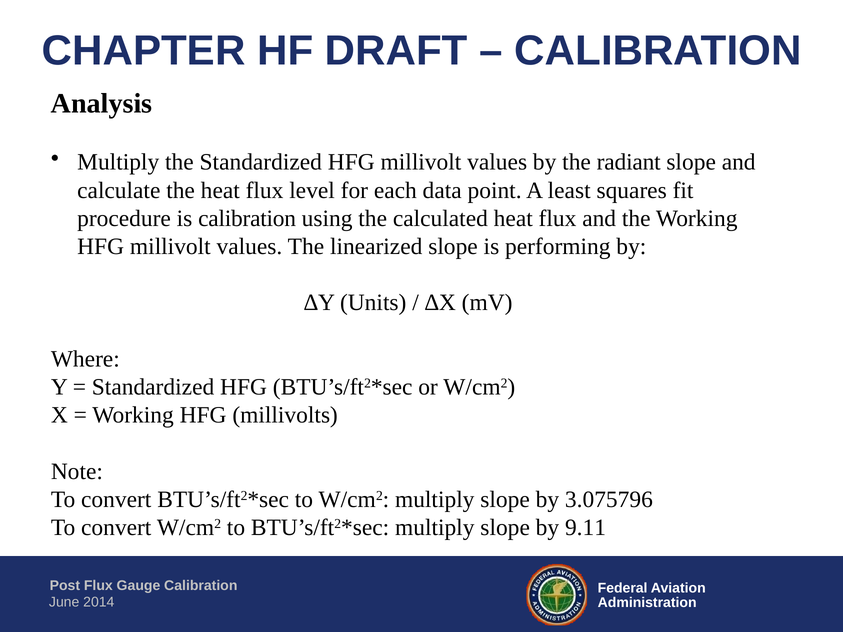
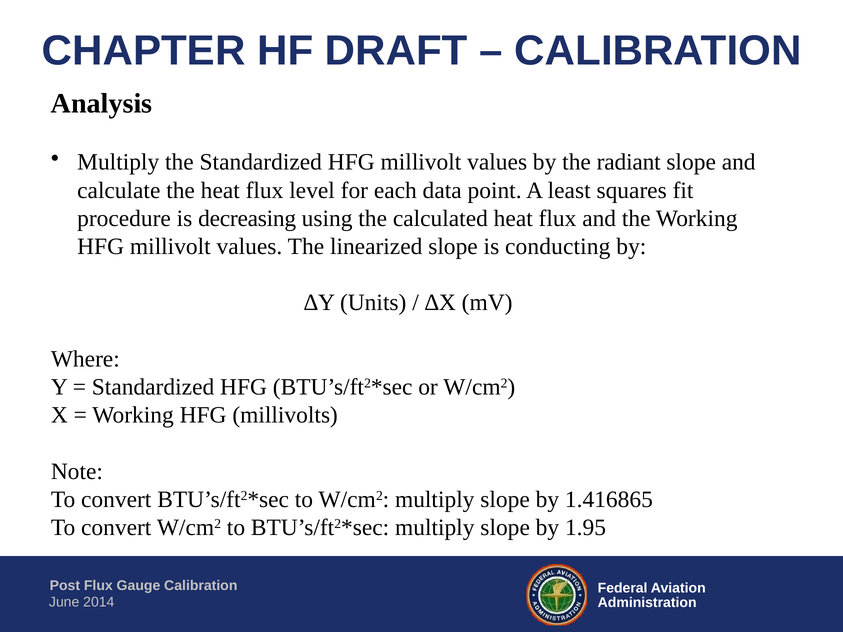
is calibration: calibration -> decreasing (247, 219)
performing: performing -> conducting (558, 247)
3.075796: 3.075796 -> 1.416865 (609, 500)
9.11: 9.11 -> 1.95 (586, 528)
